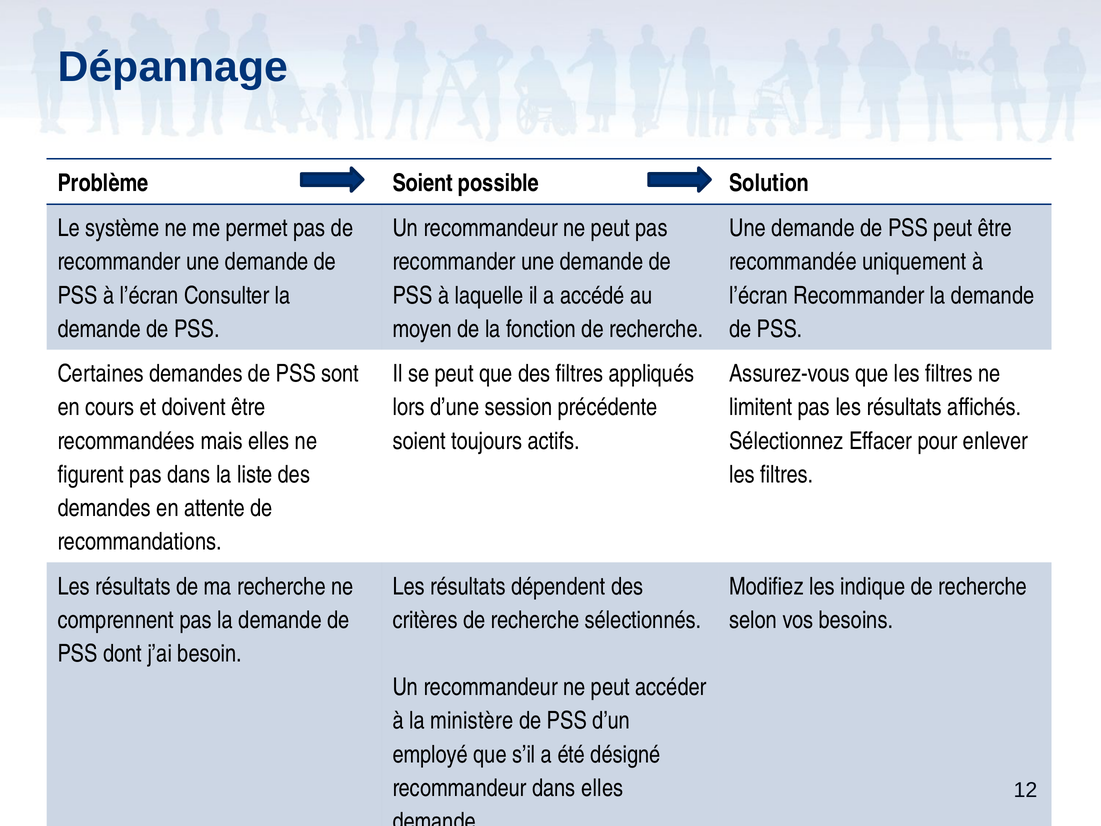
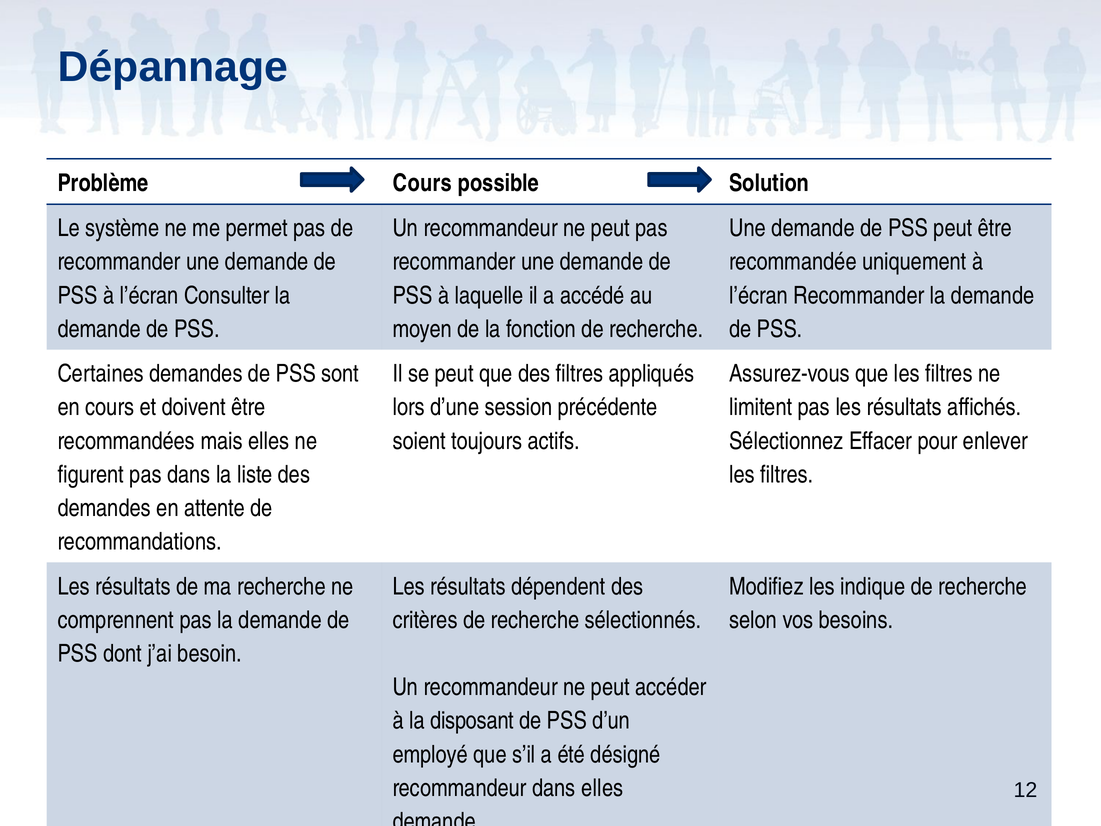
Problème Soient: Soient -> Cours (422, 183)
ministère: ministère -> disposant (472, 721)
